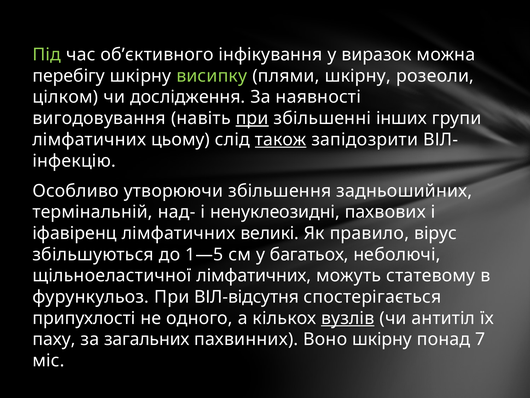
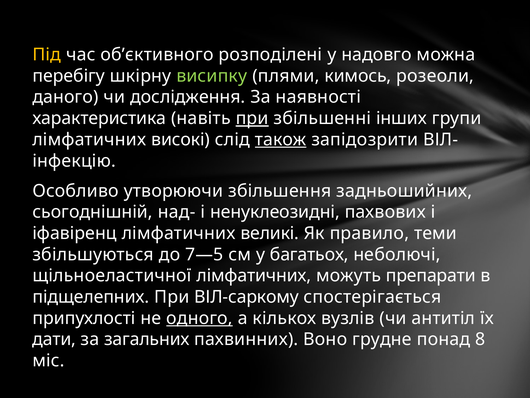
Під colour: light green -> yellow (47, 55)
інфікування: інфікування -> розподілені (270, 55)
виразок: виразок -> надовго (377, 55)
плями шкірну: шкірну -> кимось (358, 76)
цілком: цілком -> даного (65, 97)
вигодовування: вигодовування -> характеристика (99, 118)
цьому: цьому -> високі (181, 139)
термінальній: термінальній -> сьогоднішній (93, 212)
вірус: вірус -> теми (435, 233)
1—5: 1—5 -> 7—5 (204, 254)
статевому: статевому -> препарати (431, 275)
фурункульоз: фурункульоз -> підщелепних (91, 297)
ВІЛ-відсутня: ВІЛ-відсутня -> ВІЛ-саркому (247, 297)
одного underline: none -> present (199, 318)
вузлів underline: present -> none (348, 318)
паху: паху -> дати (54, 339)
Воно шкірну: шкірну -> грудне (382, 339)
7: 7 -> 8 (480, 339)
